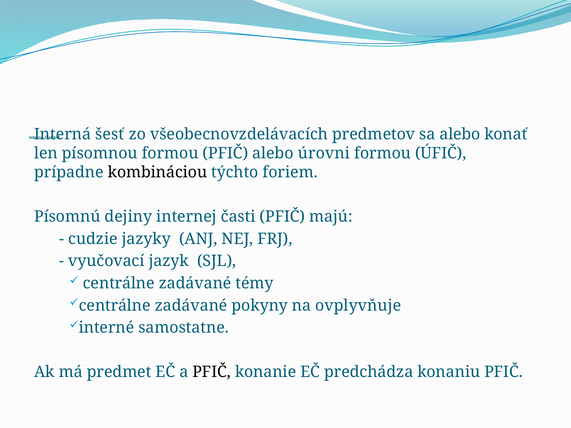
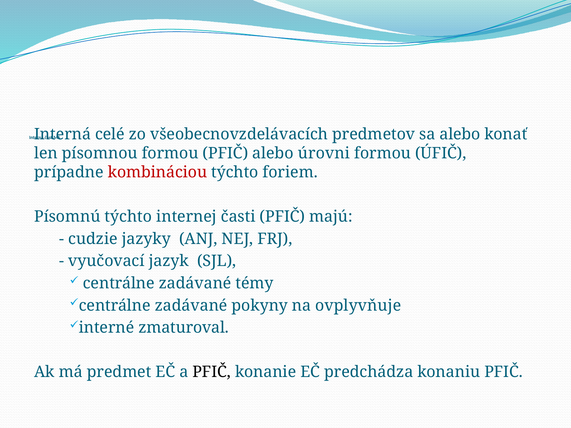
šesť: šesť -> celé (110, 134)
kombináciou colour: black -> red (157, 172)
Písomnú dejiny: dejiny -> týchto (128, 217)
samostatne: samostatne -> zmaturoval (184, 328)
